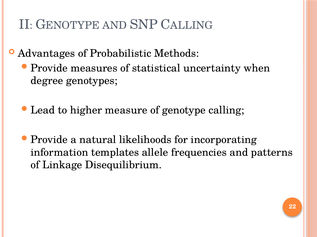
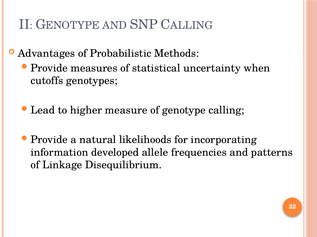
degree: degree -> cutoffs (47, 81)
templates: templates -> developed (115, 153)
